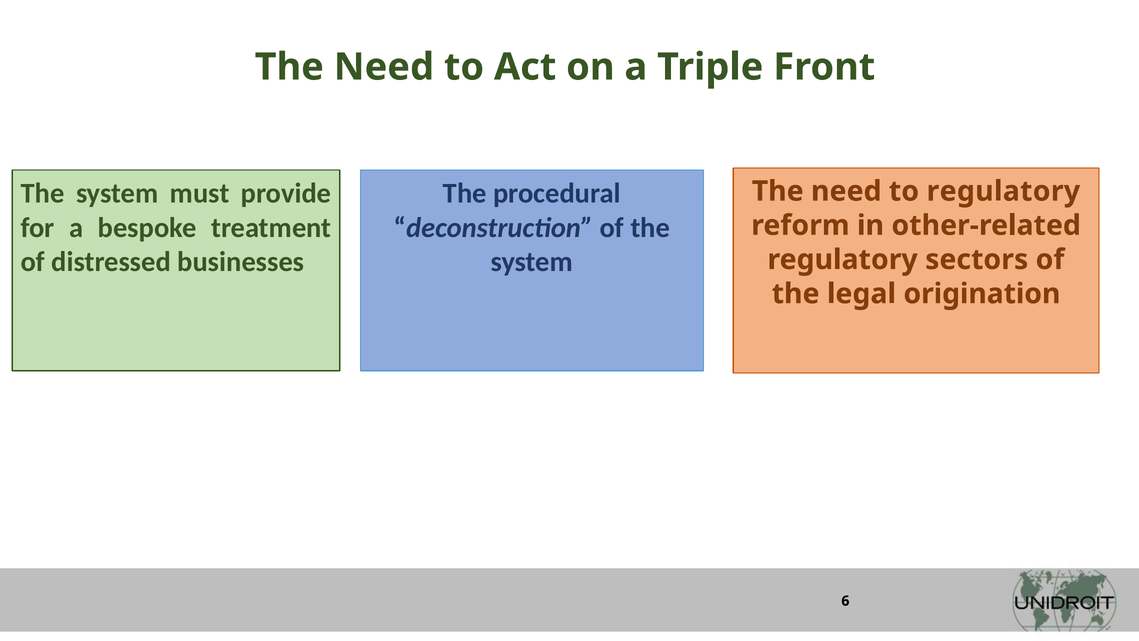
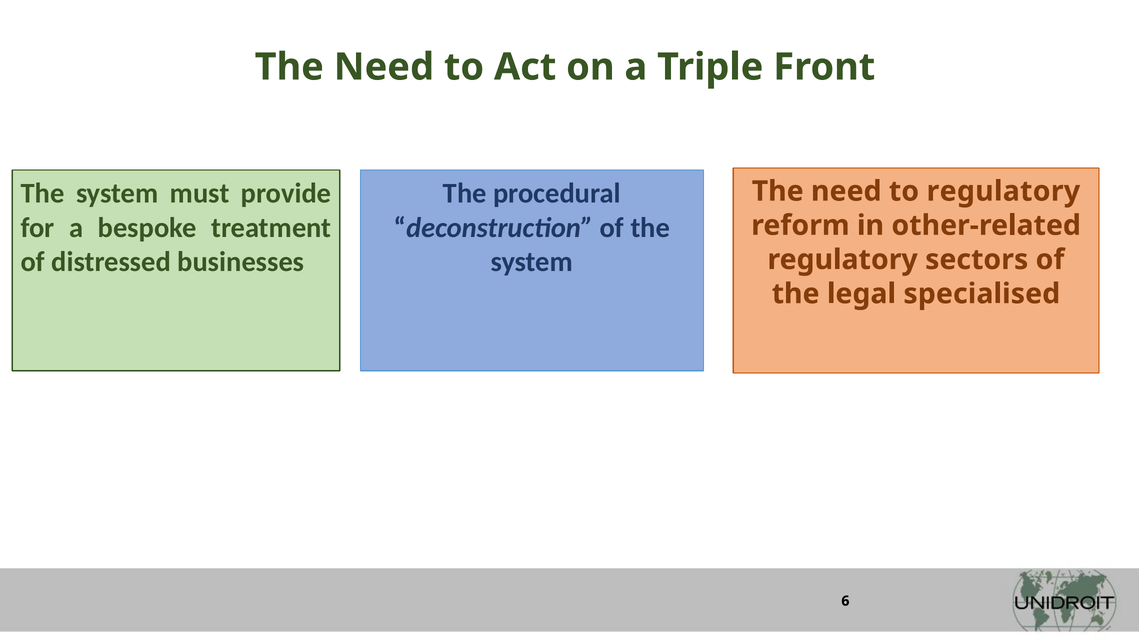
origination: origination -> specialised (982, 294)
